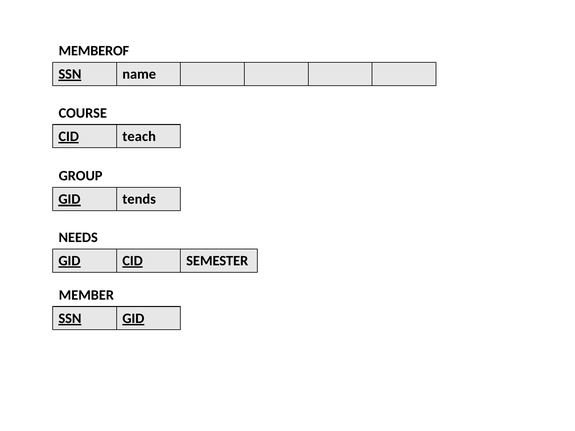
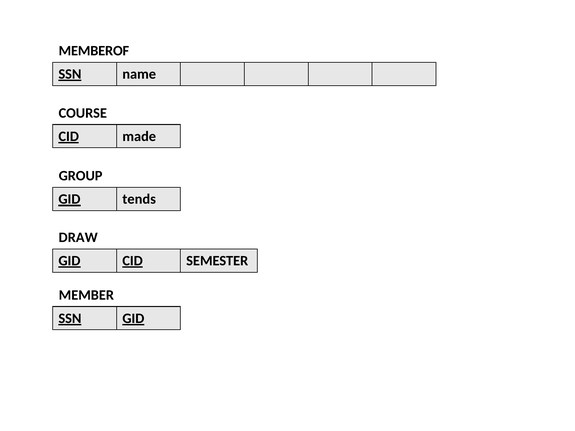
teach: teach -> made (139, 136)
NEEDS: NEEDS -> DRAW (78, 238)
